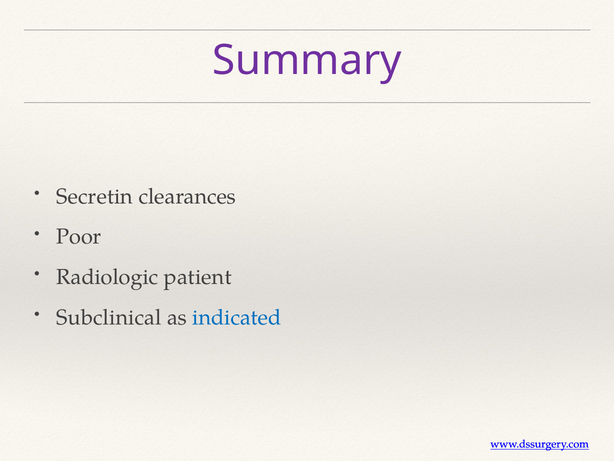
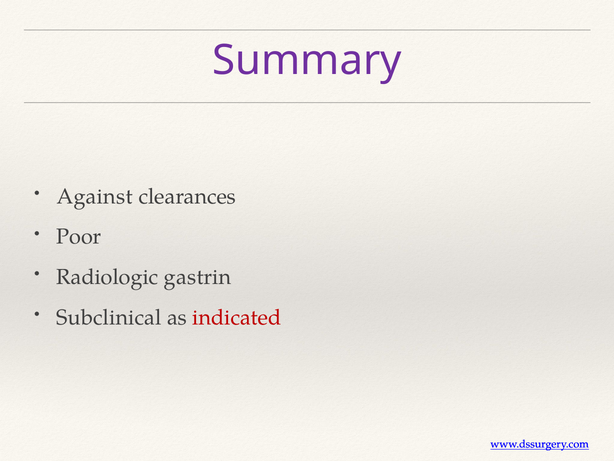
Secretin: Secretin -> Against (95, 196)
patient: patient -> gastrin (198, 277)
indicated colour: blue -> red (237, 317)
